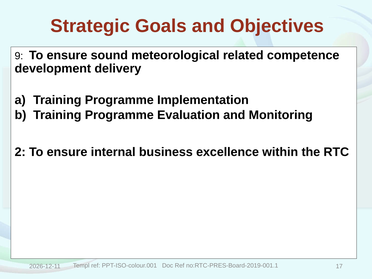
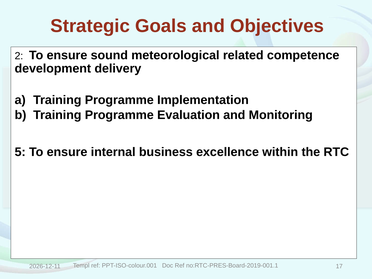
9: 9 -> 2 (19, 56)
2: 2 -> 5 (20, 152)
